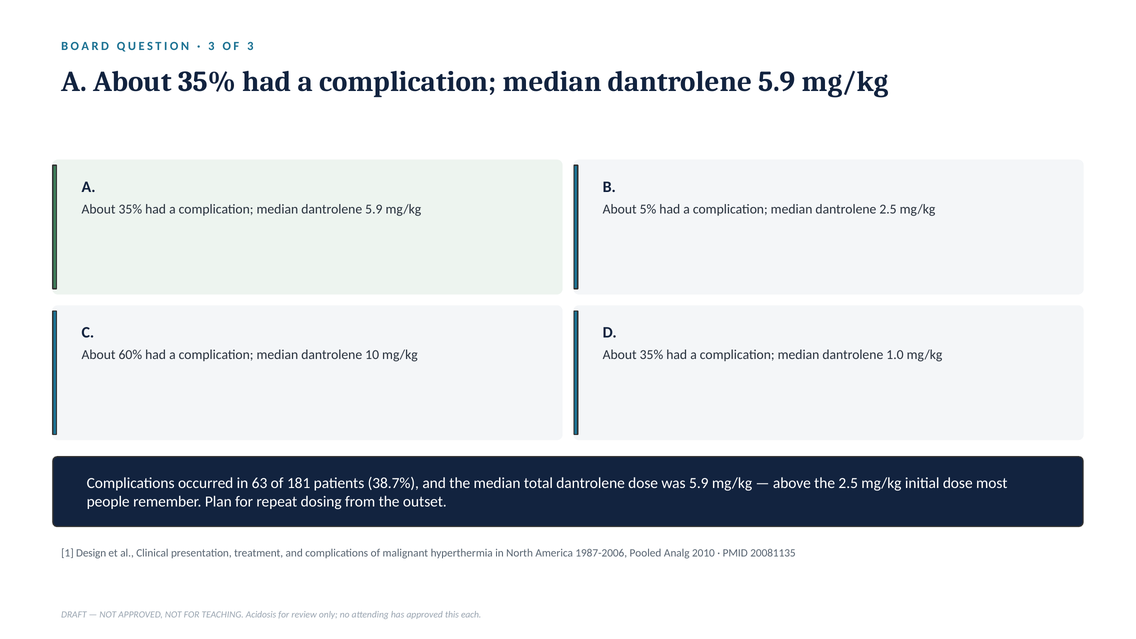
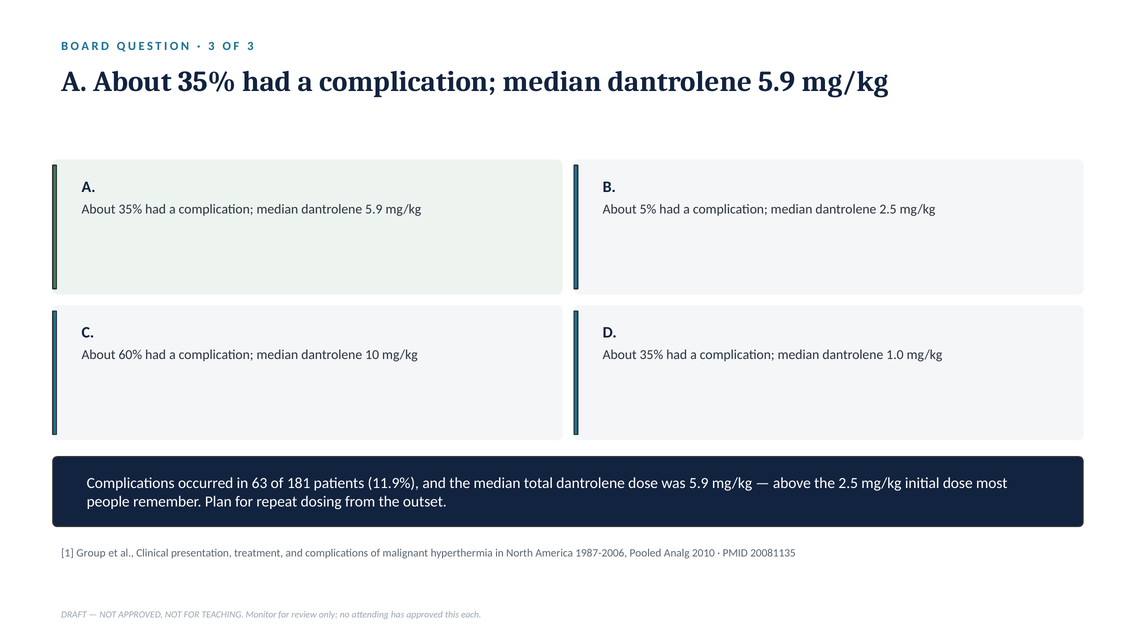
38.7%: 38.7% -> 11.9% (393, 483)
Design: Design -> Group (91, 553)
Acidosis: Acidosis -> Monitor (261, 615)
